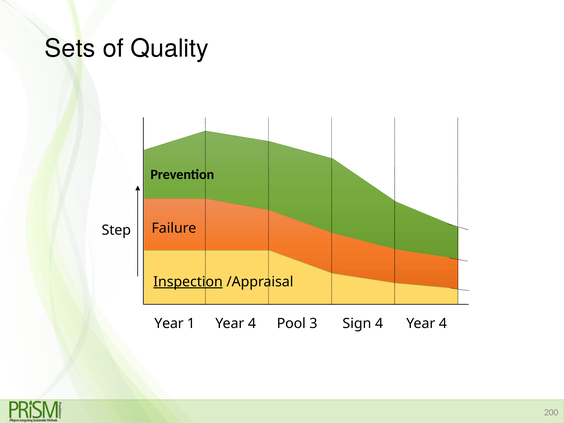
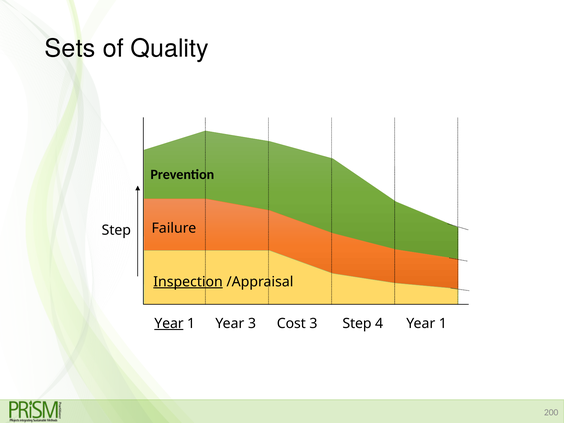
Year underline: none -> present (169, 323)
4: 4 -> 3 (252, 323)
Pool: Pool -> Cost (291, 323)
3 Sign: Sign -> Step (357, 323)
4: 4 -> 1 (443, 323)
